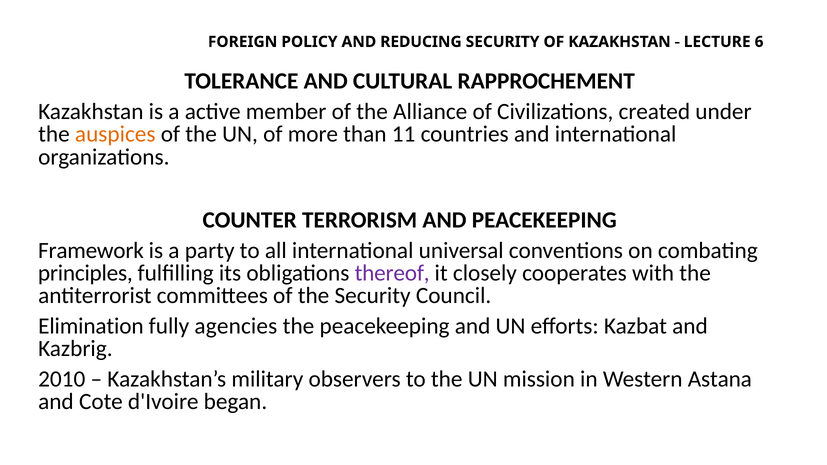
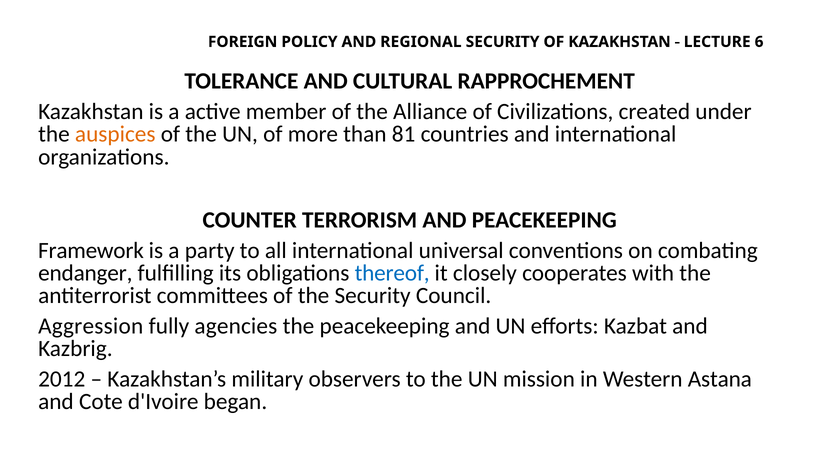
REDUCING: REDUCING -> REGIONAL (421, 42)
11: 11 -> 81 (404, 134)
principles: principles -> endanger (85, 273)
thereof colour: purple -> blue (392, 273)
Elimination: Elimination -> Aggression (91, 326)
2010: 2010 -> 2012 (62, 379)
